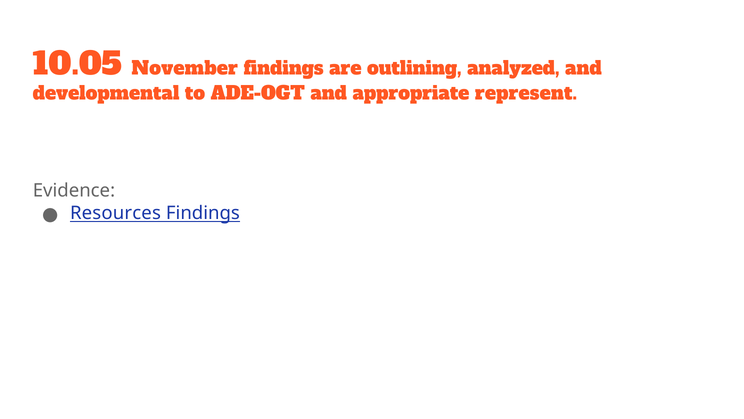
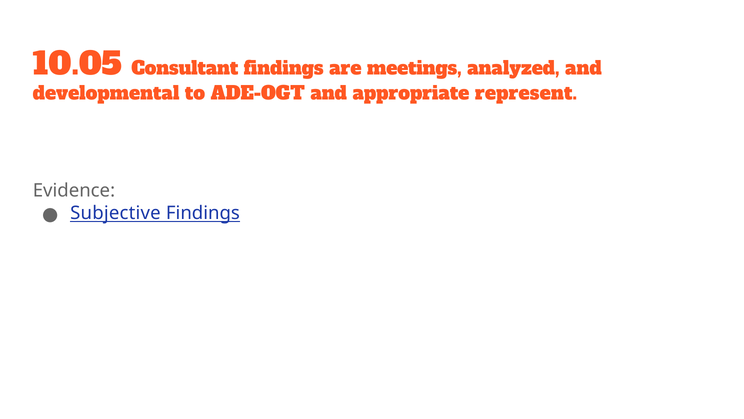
November: November -> Consultant (185, 68)
outlining: outlining -> meetings (414, 68)
Resources: Resources -> Subjective (115, 213)
